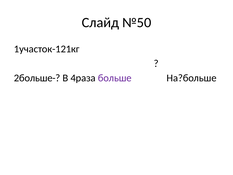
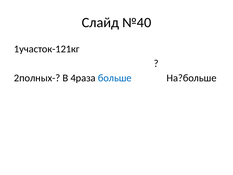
№50: №50 -> №40 (137, 23)
2больше-: 2больше- -> 2полных- (37, 78)
больше colour: purple -> blue (115, 78)
